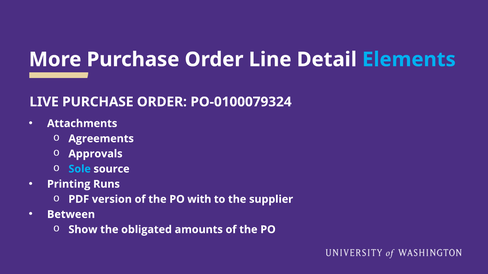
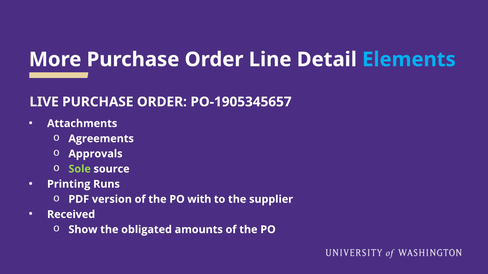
PO-0100079324: PO-0100079324 -> PO-1905345657 (241, 102)
Sole colour: light blue -> light green (80, 169)
Between: Between -> Received (71, 215)
